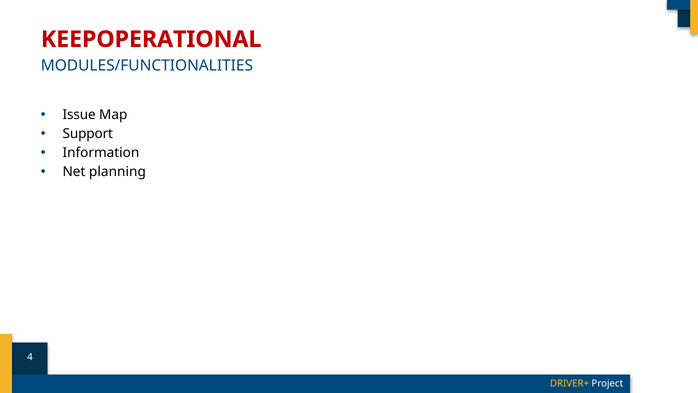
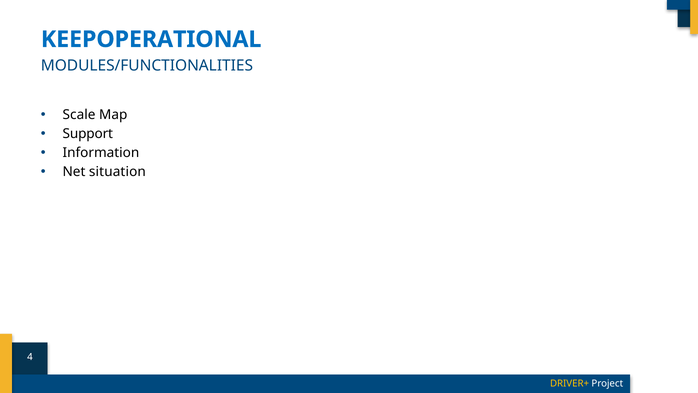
KEEPOPERATIONAL colour: red -> blue (151, 39)
Issue: Issue -> Scale (79, 115)
planning: planning -> situation (117, 172)
